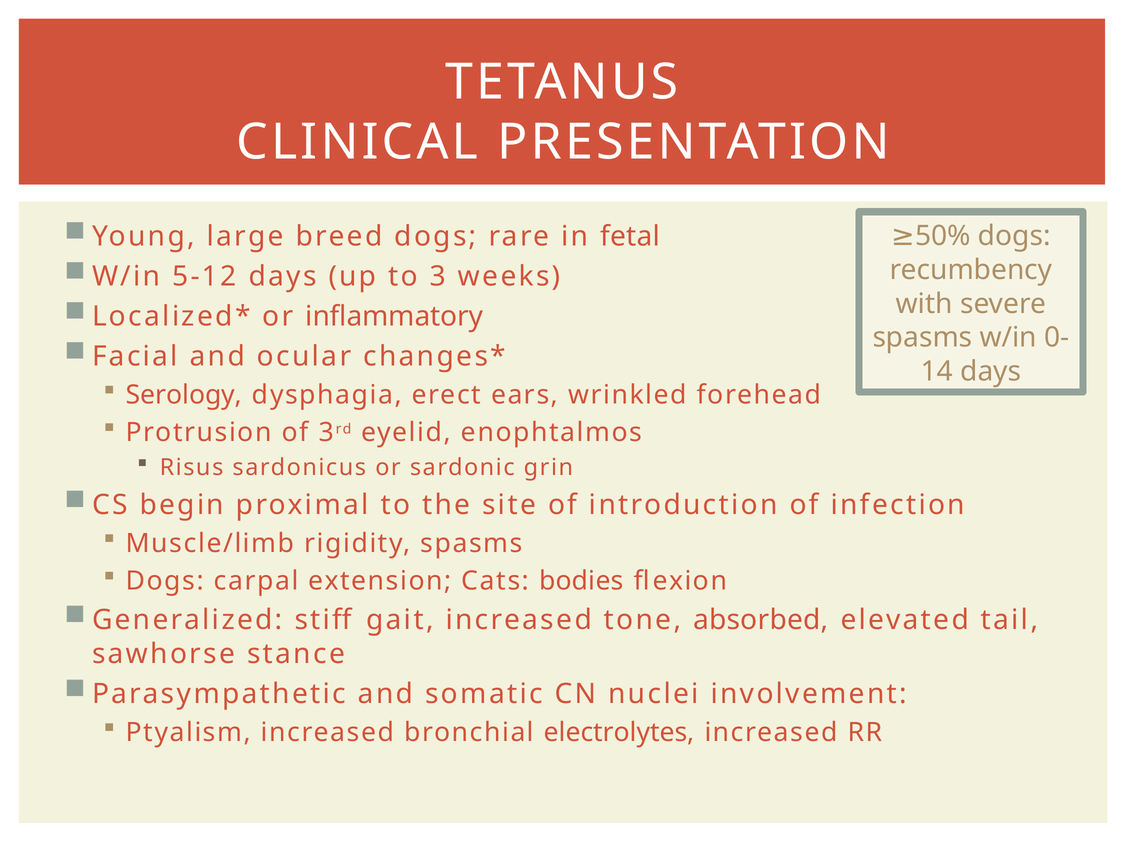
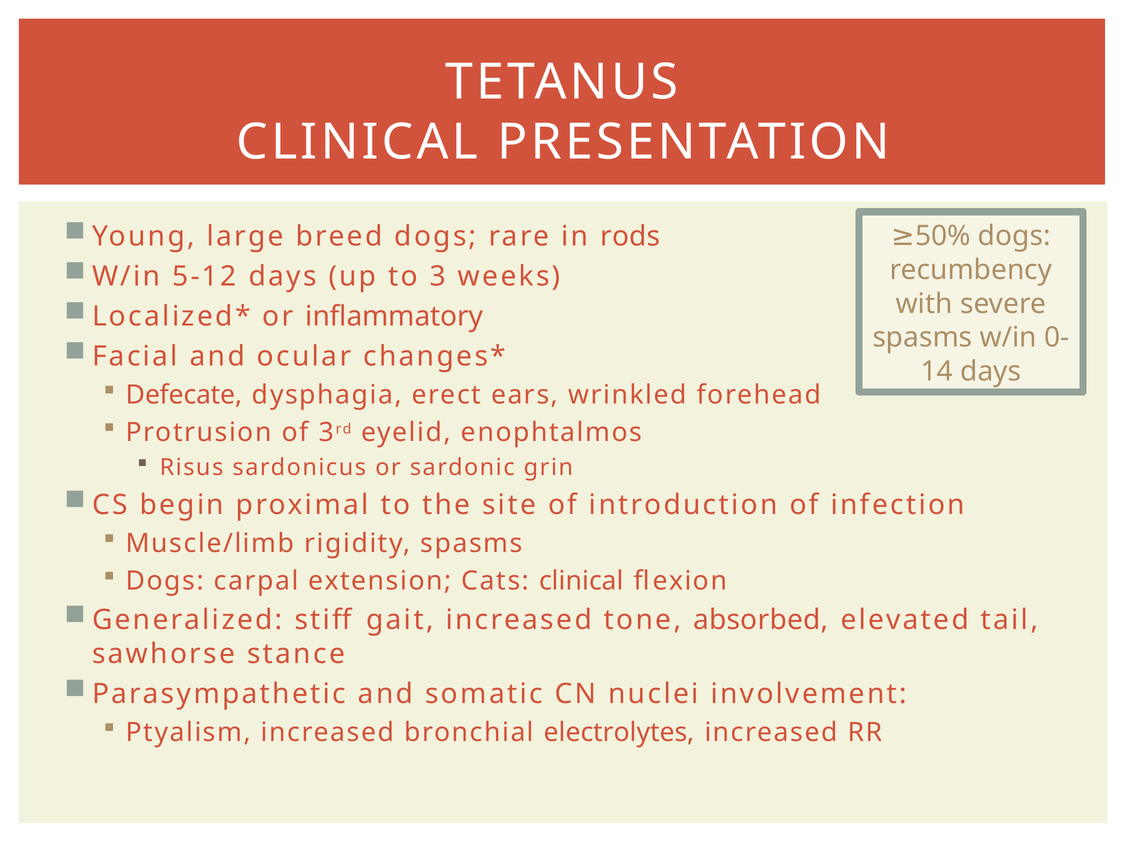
fetal: fetal -> rods (630, 236)
Serology: Serology -> Defecate (184, 395)
Cats bodies: bodies -> clinical (581, 581)
